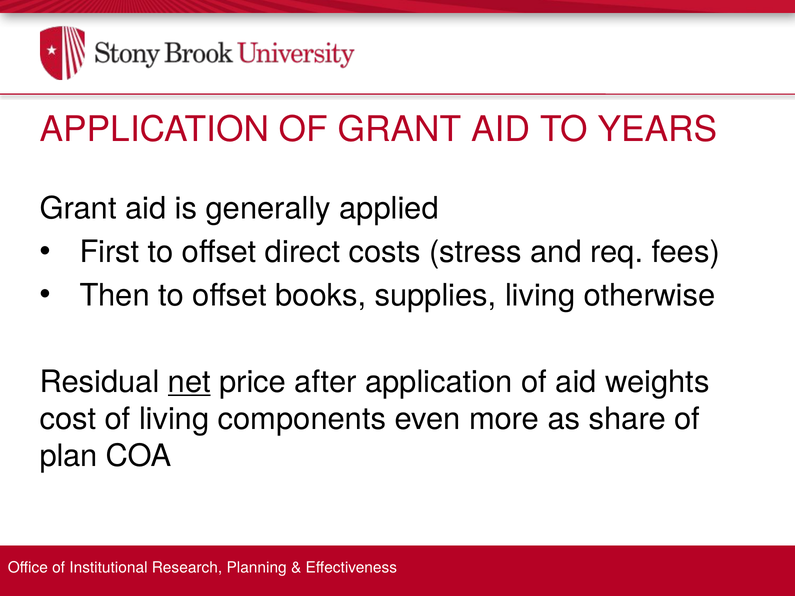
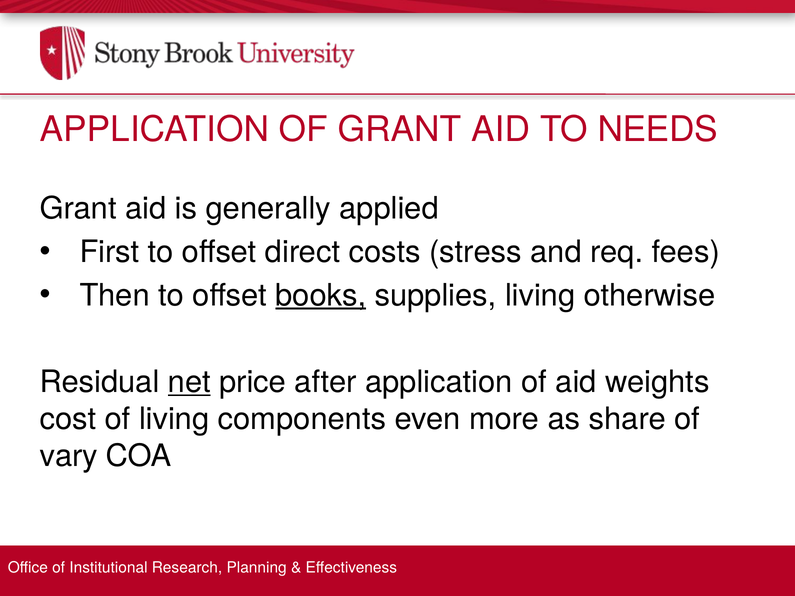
YEARS: YEARS -> NEEDS (658, 130)
books underline: none -> present (321, 295)
plan: plan -> vary (69, 456)
